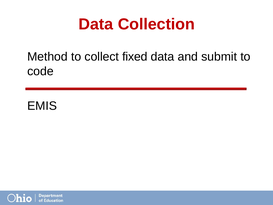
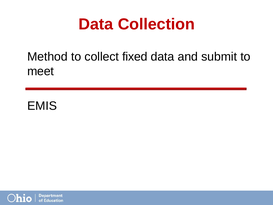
code: code -> meet (41, 71)
